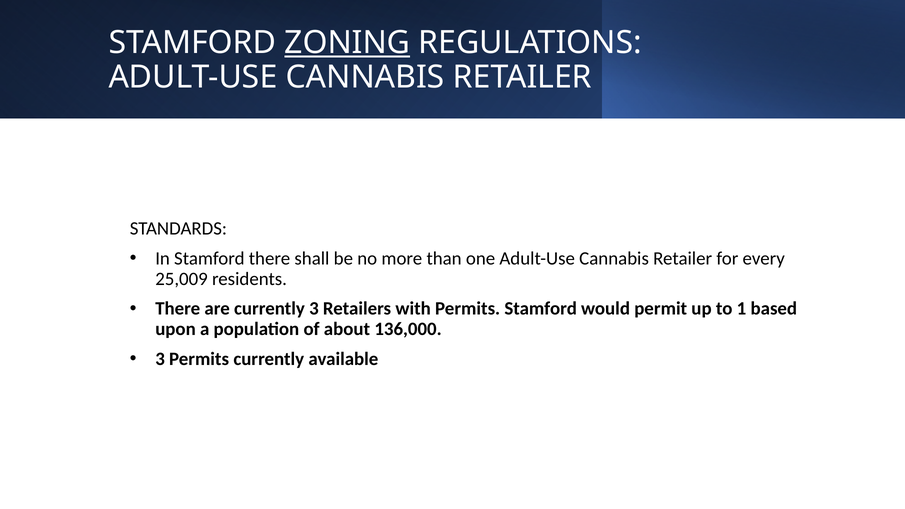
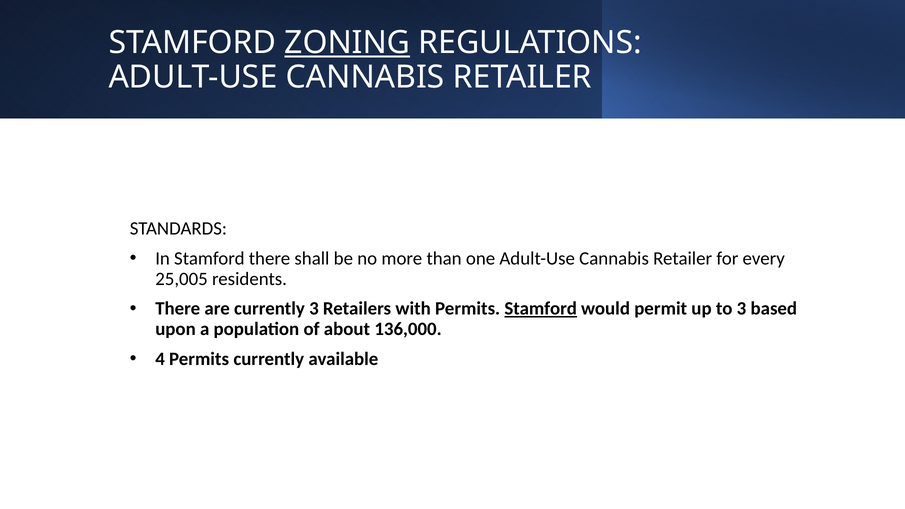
25,009: 25,009 -> 25,005 (182, 279)
Stamford underline: none -> present (541, 309)
to 1: 1 -> 3 (741, 309)
3: 3 -> 4 (160, 359)
